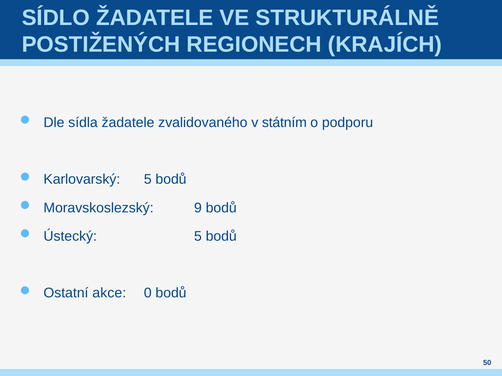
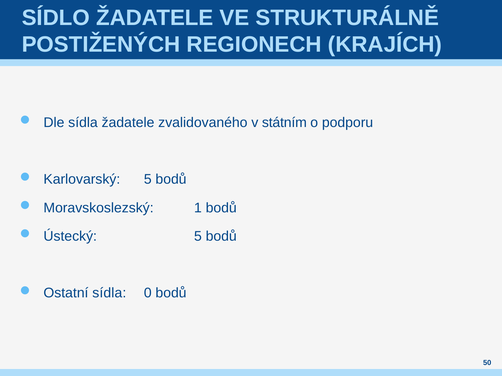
9: 9 -> 1 (198, 208)
Ostatní akce: akce -> sídla (109, 293)
